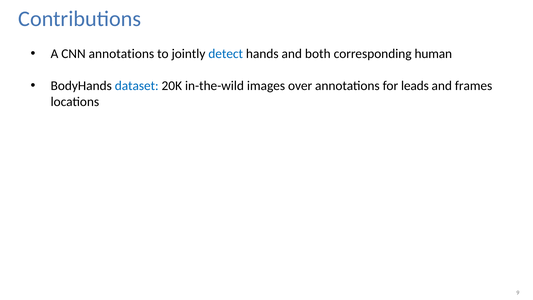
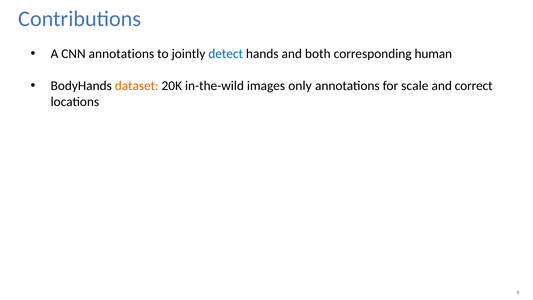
dataset colour: blue -> orange (137, 86)
over: over -> only (300, 86)
leads: leads -> scale (415, 86)
frames: frames -> correct (474, 86)
